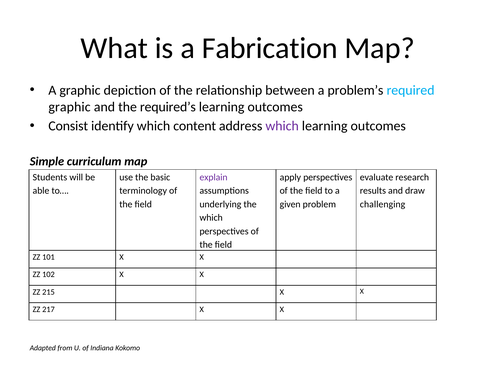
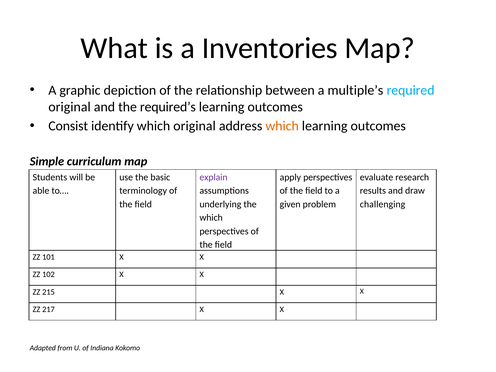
Fabrication: Fabrication -> Inventories (270, 48)
problem’s: problem’s -> multiple’s (355, 90)
graphic: graphic -> original (70, 107)
which content: content -> original (195, 126)
which colour: purple -> orange (282, 126)
